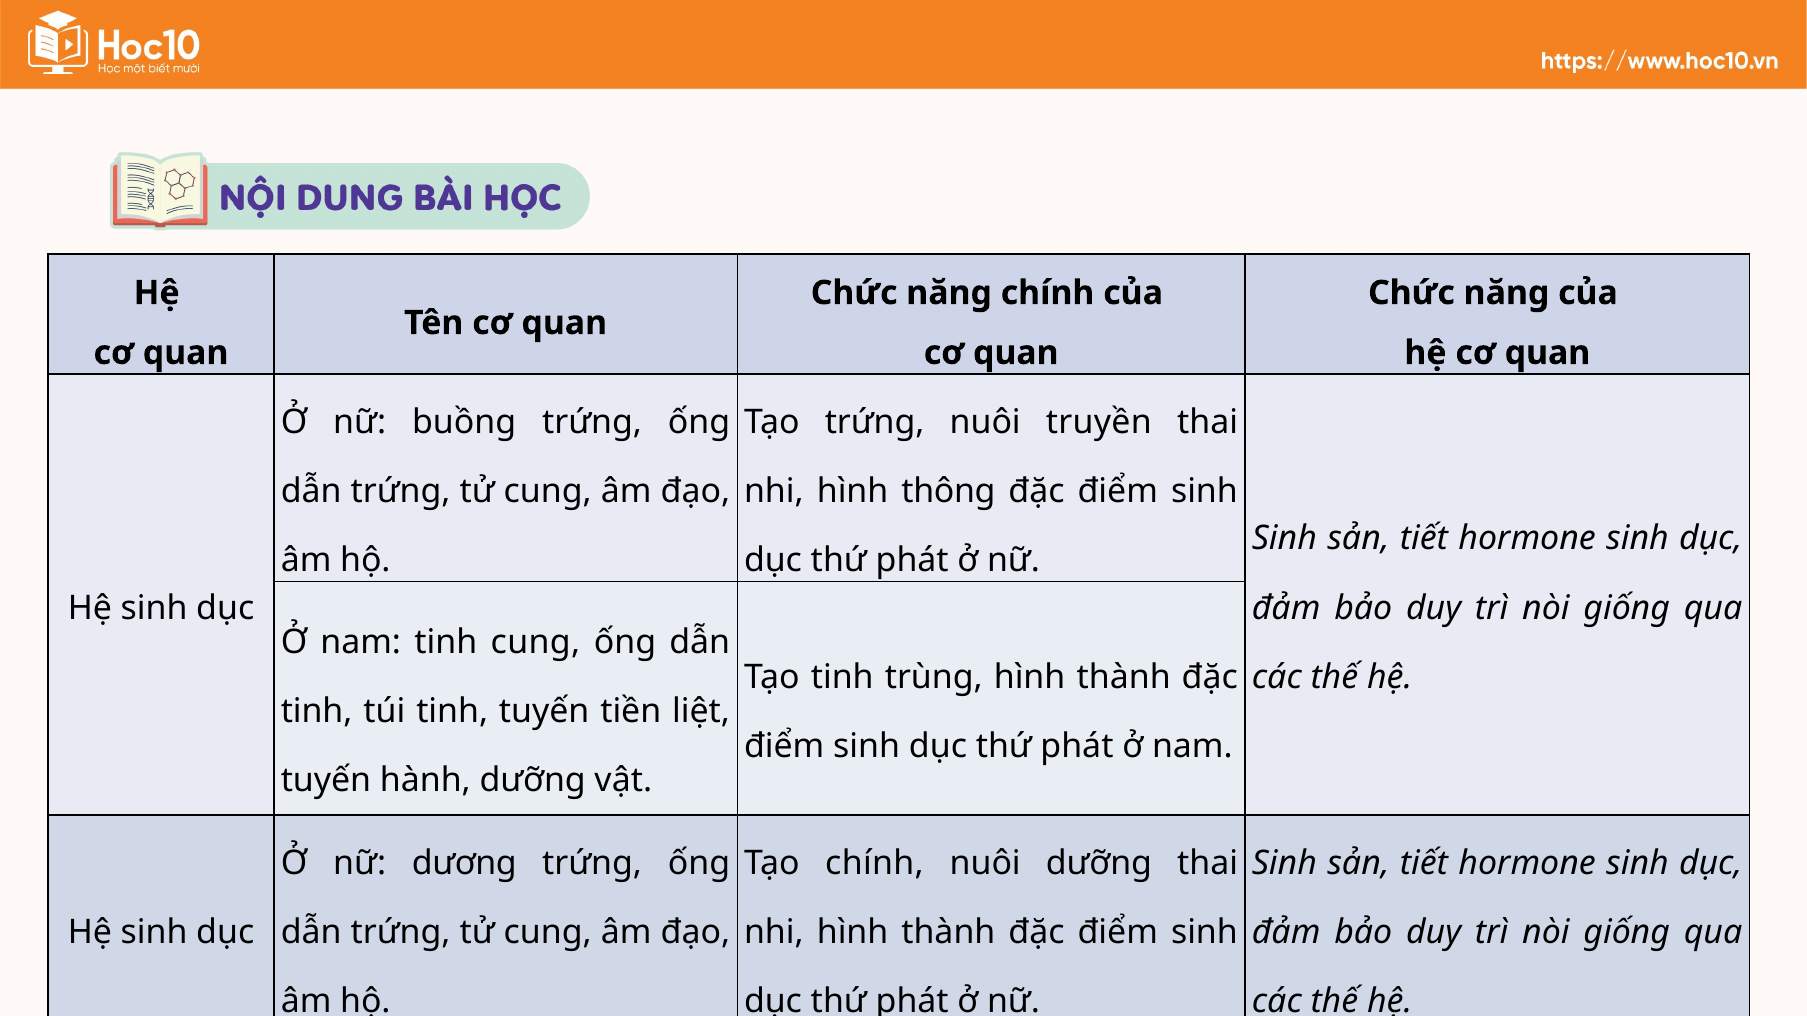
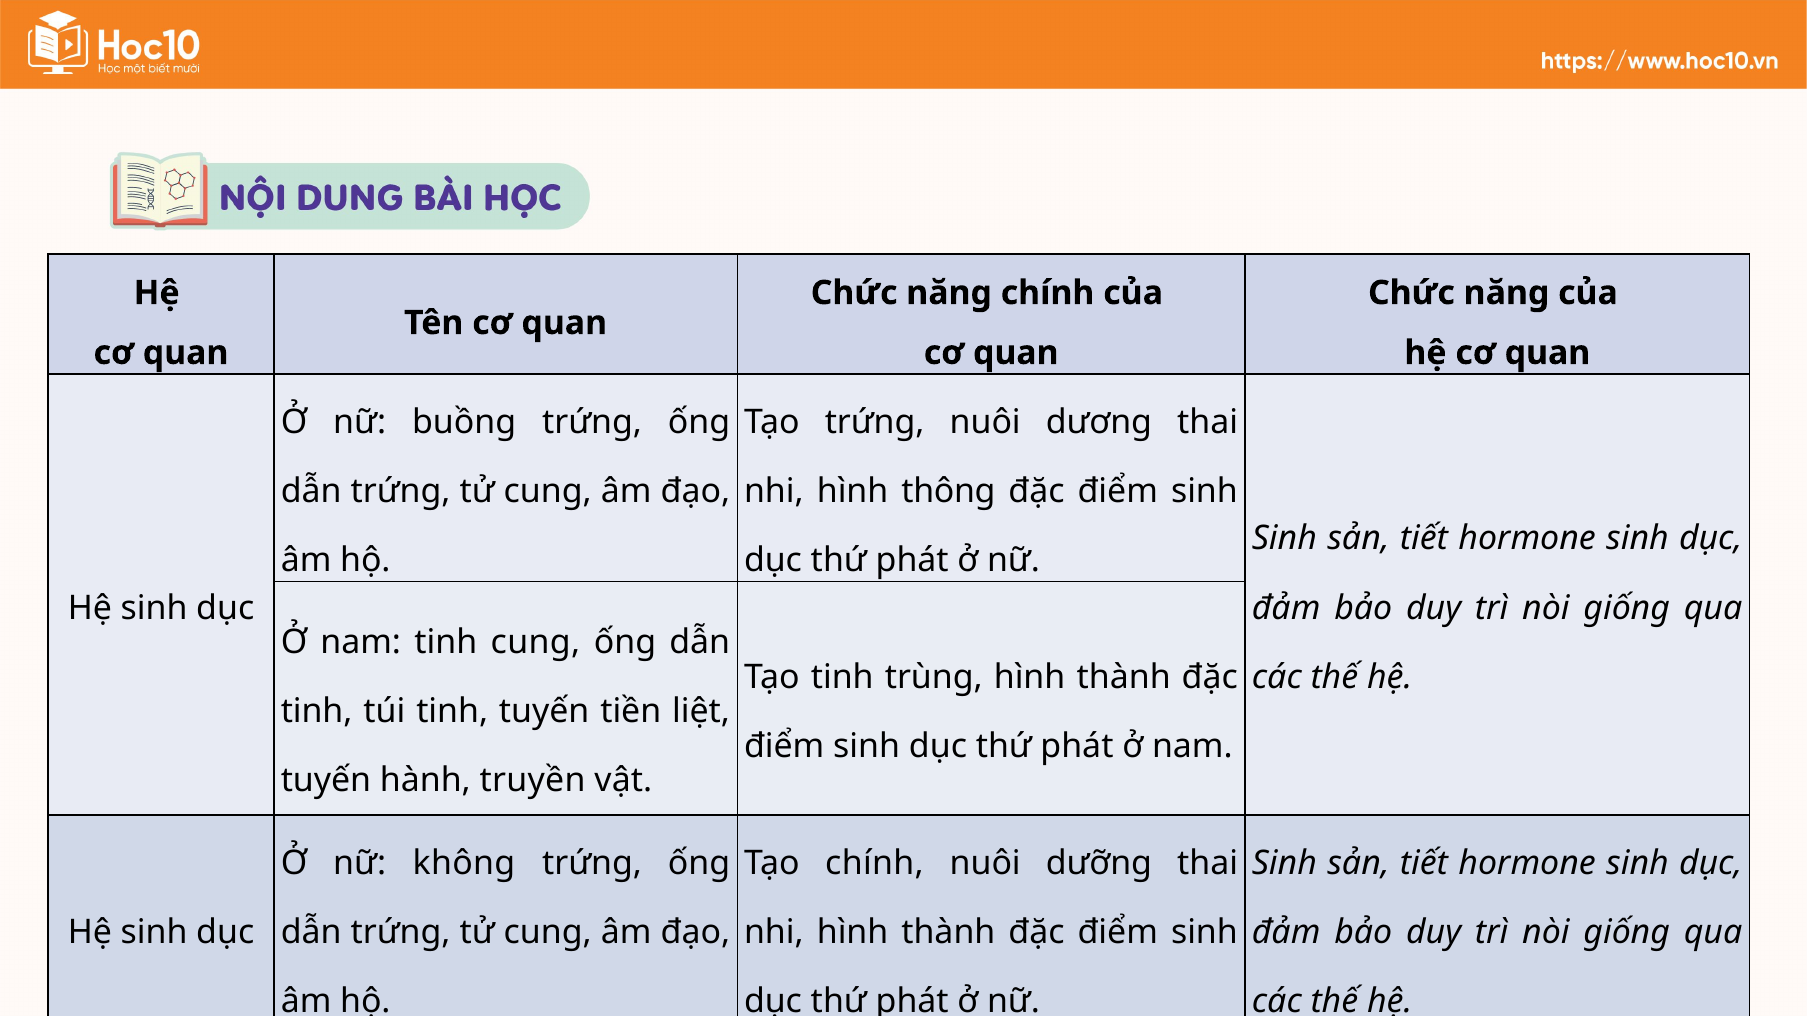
truyền: truyền -> dương (1099, 422)
hành dưỡng: dưỡng -> truyền (533, 781)
dương: dương -> không (464, 863)
